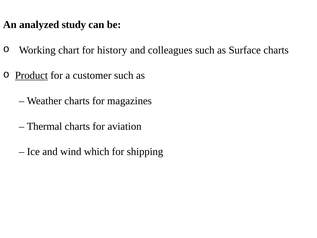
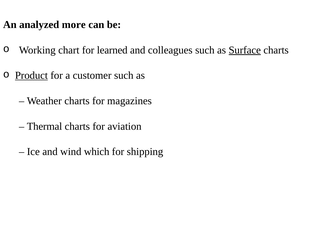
study: study -> more (74, 25)
history: history -> learned (112, 50)
Surface underline: none -> present (245, 50)
